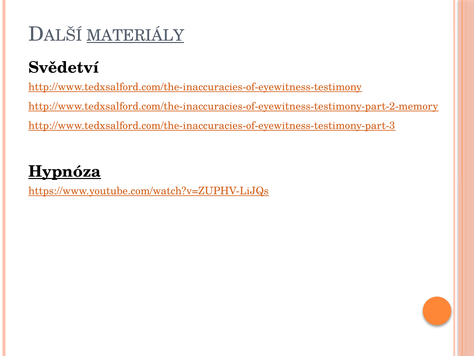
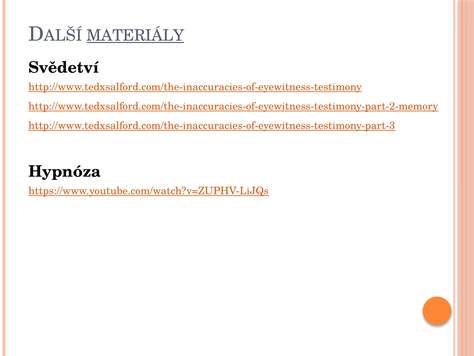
Hypnóza underline: present -> none (65, 171)
